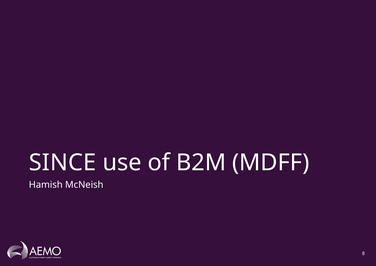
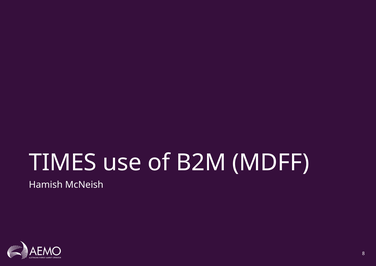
SINCE: SINCE -> TIMES (63, 162)
